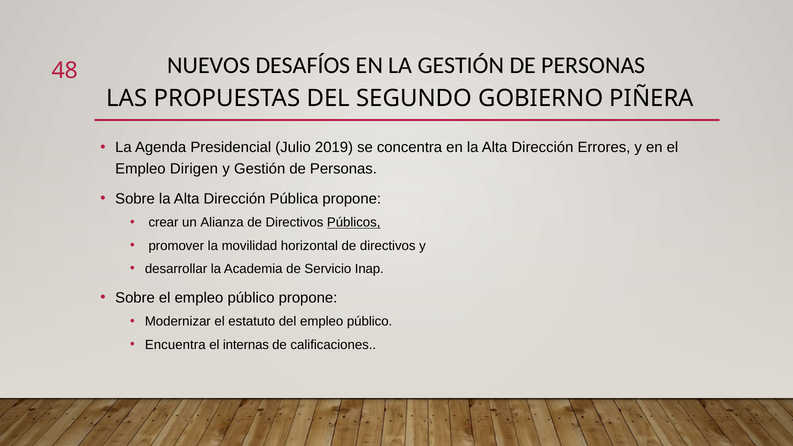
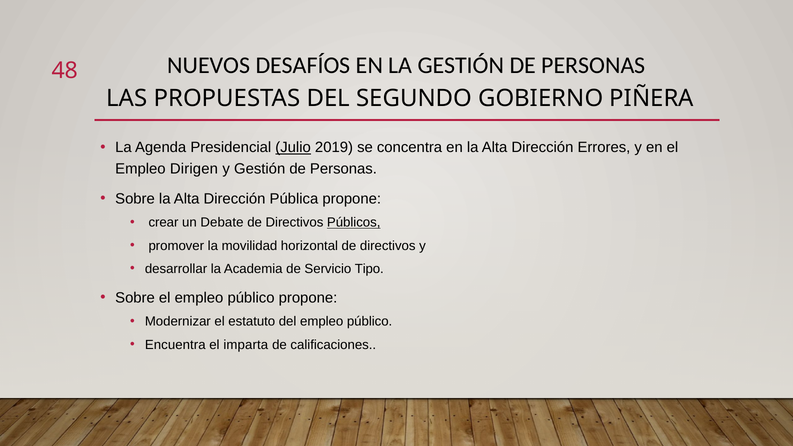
Julio underline: none -> present (293, 148)
Alianza: Alianza -> Debate (222, 223)
Inap: Inap -> Tipo (369, 269)
internas: internas -> imparta (246, 345)
